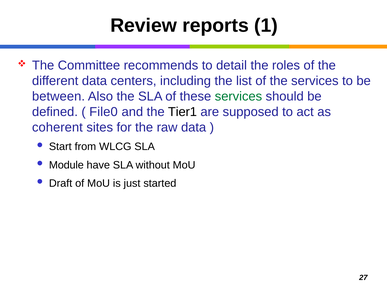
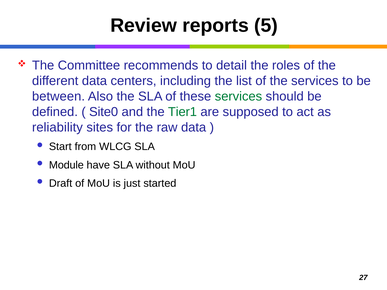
1: 1 -> 5 (266, 25)
File0: File0 -> Site0 (104, 112)
Tier1 colour: black -> green (182, 112)
coherent: coherent -> reliability (57, 127)
